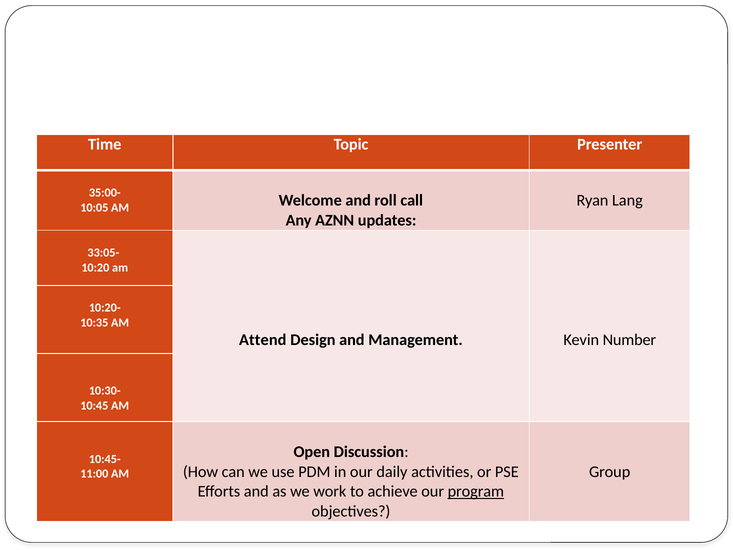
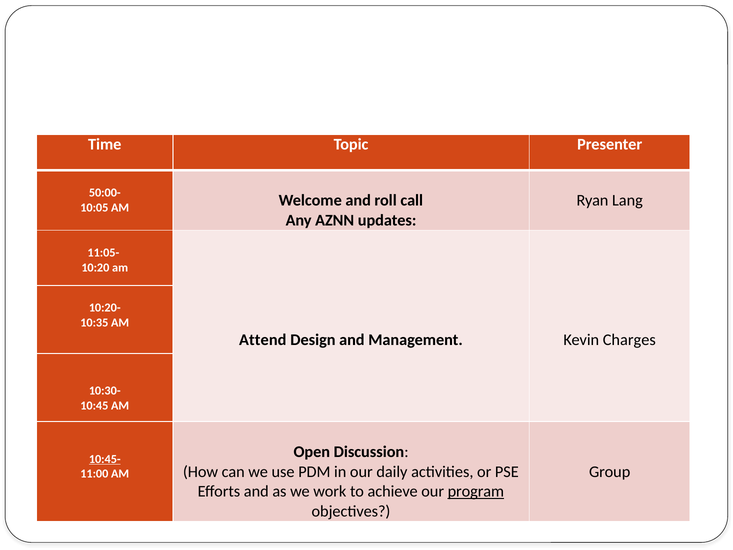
35:00-: 35:00- -> 50:00- (105, 193)
33:05-: 33:05- -> 11:05- (103, 253)
Number: Number -> Charges (629, 340)
10:45- underline: none -> present (105, 459)
